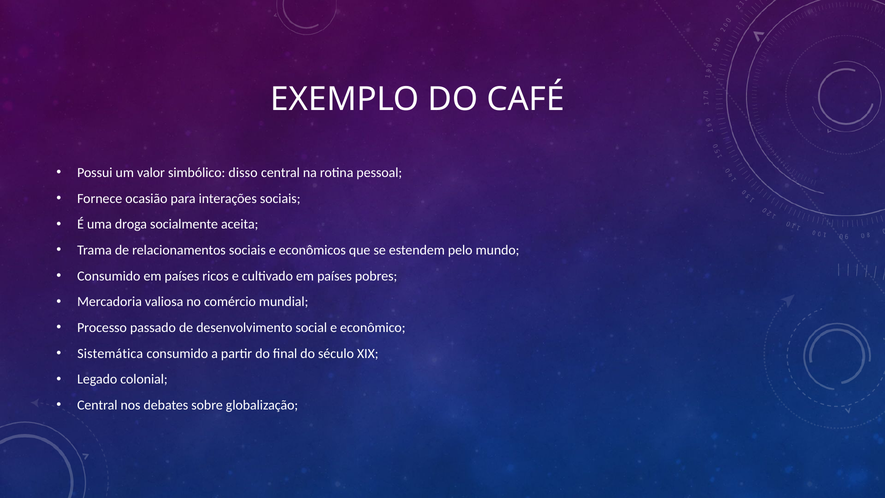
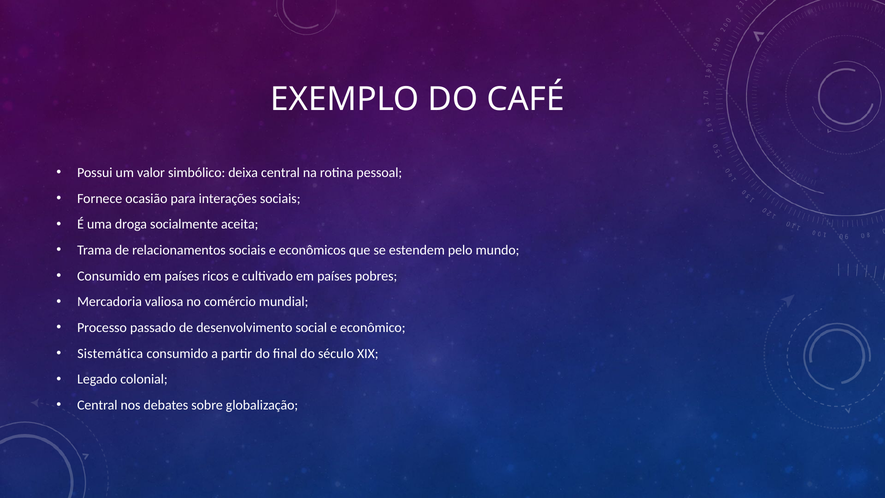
disso: disso -> deixa (243, 173)
